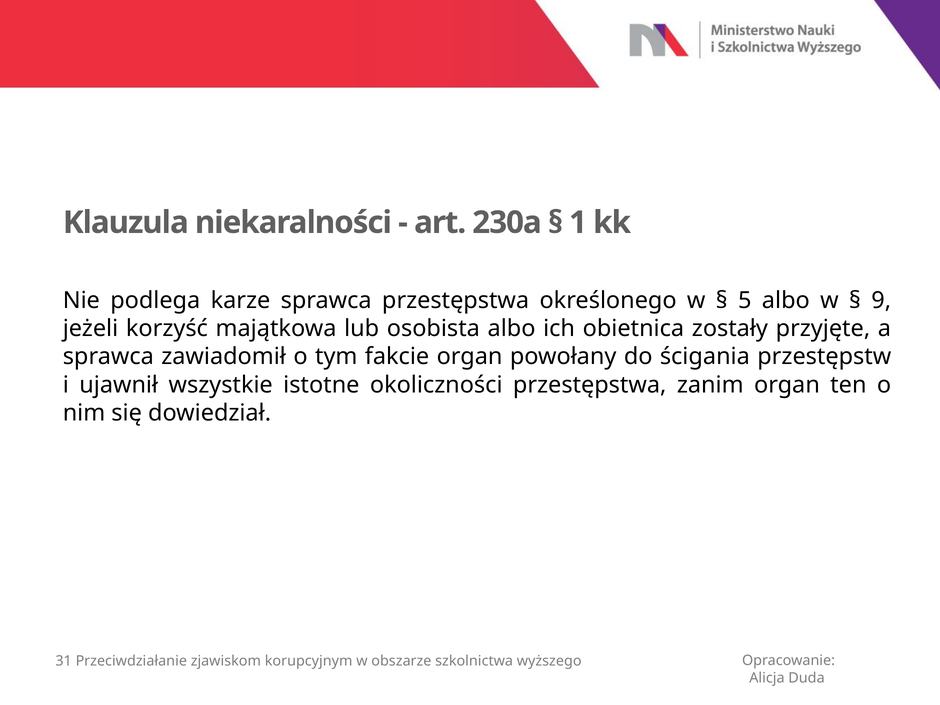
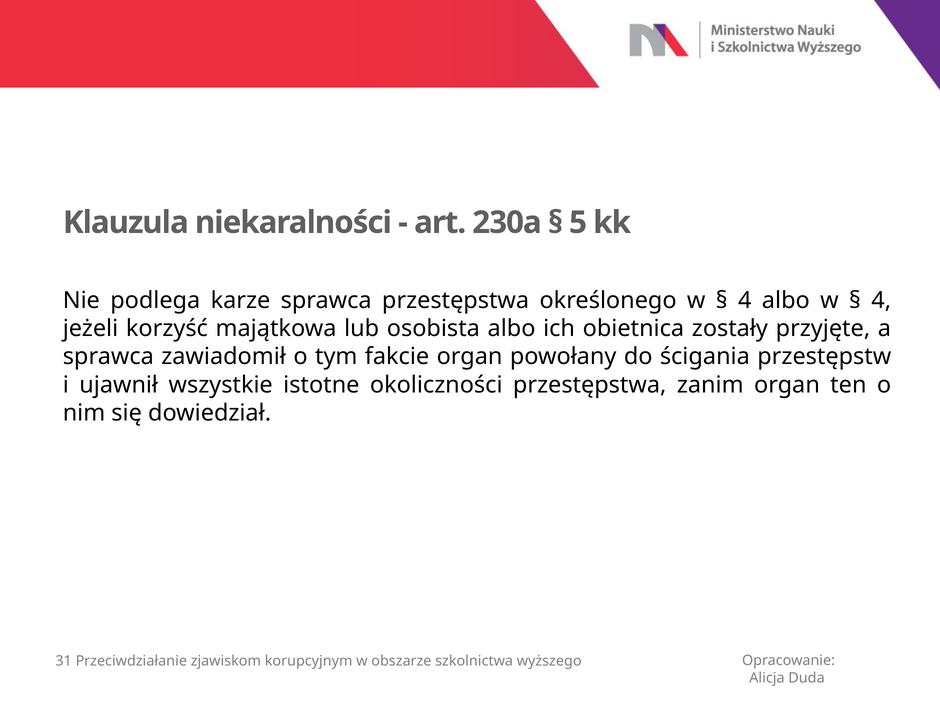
1: 1 -> 5 (578, 223)
5: 5 -> 4 (745, 300)
9: 9 -> 4 (881, 300)
